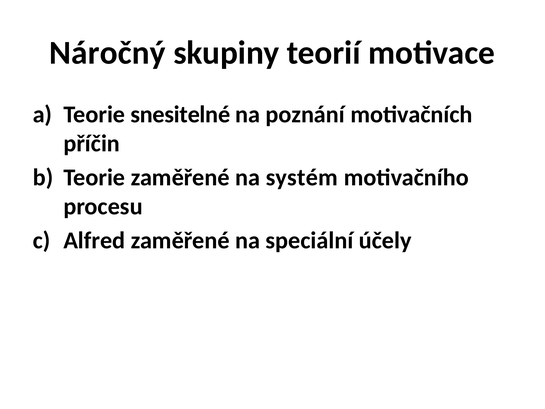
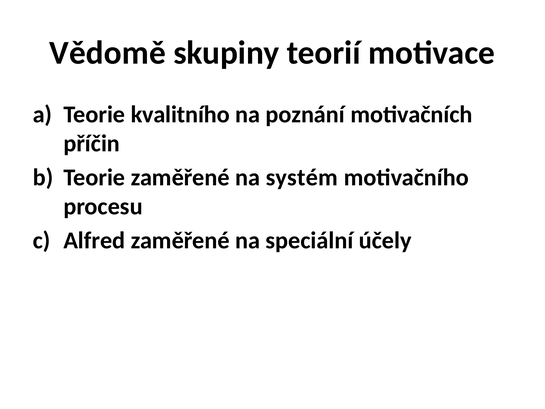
Náročný: Náročný -> Vědomě (108, 53)
snesitelné: snesitelné -> kvalitního (180, 114)
